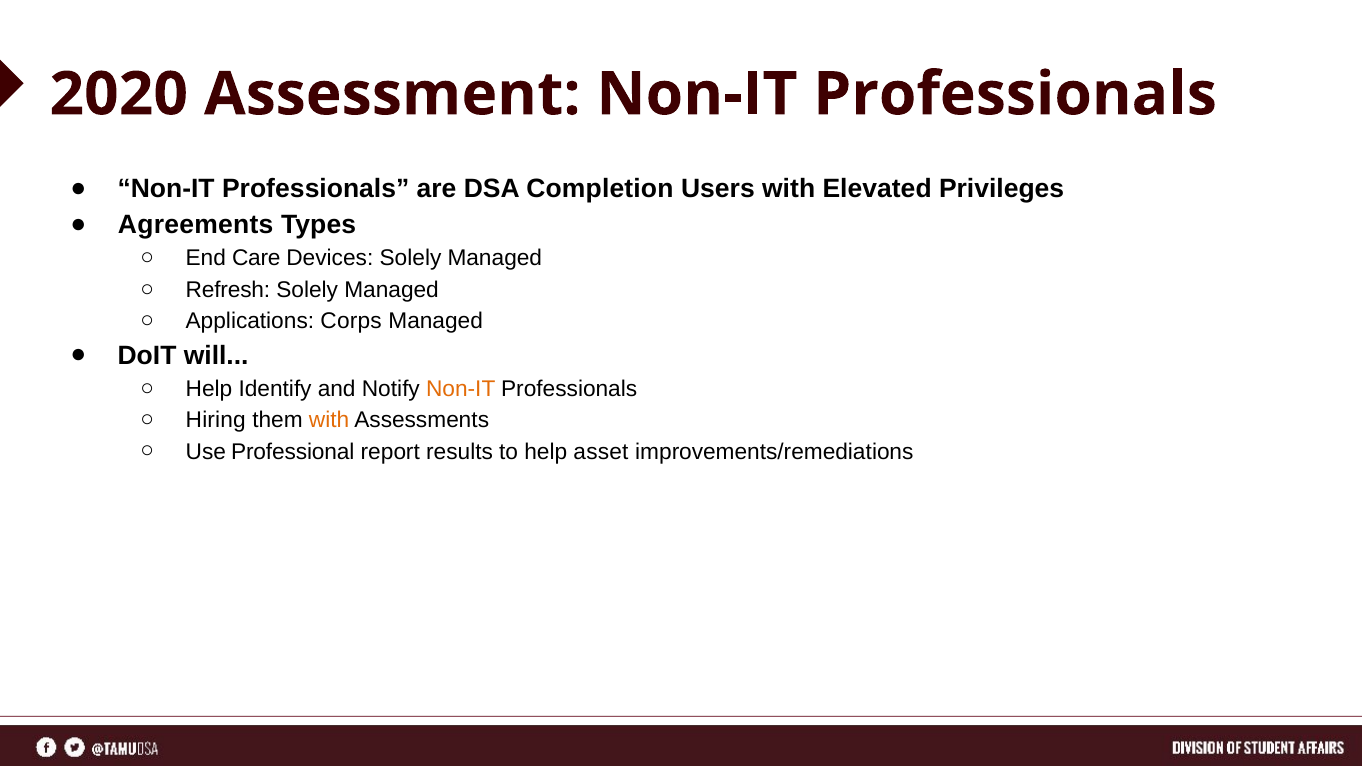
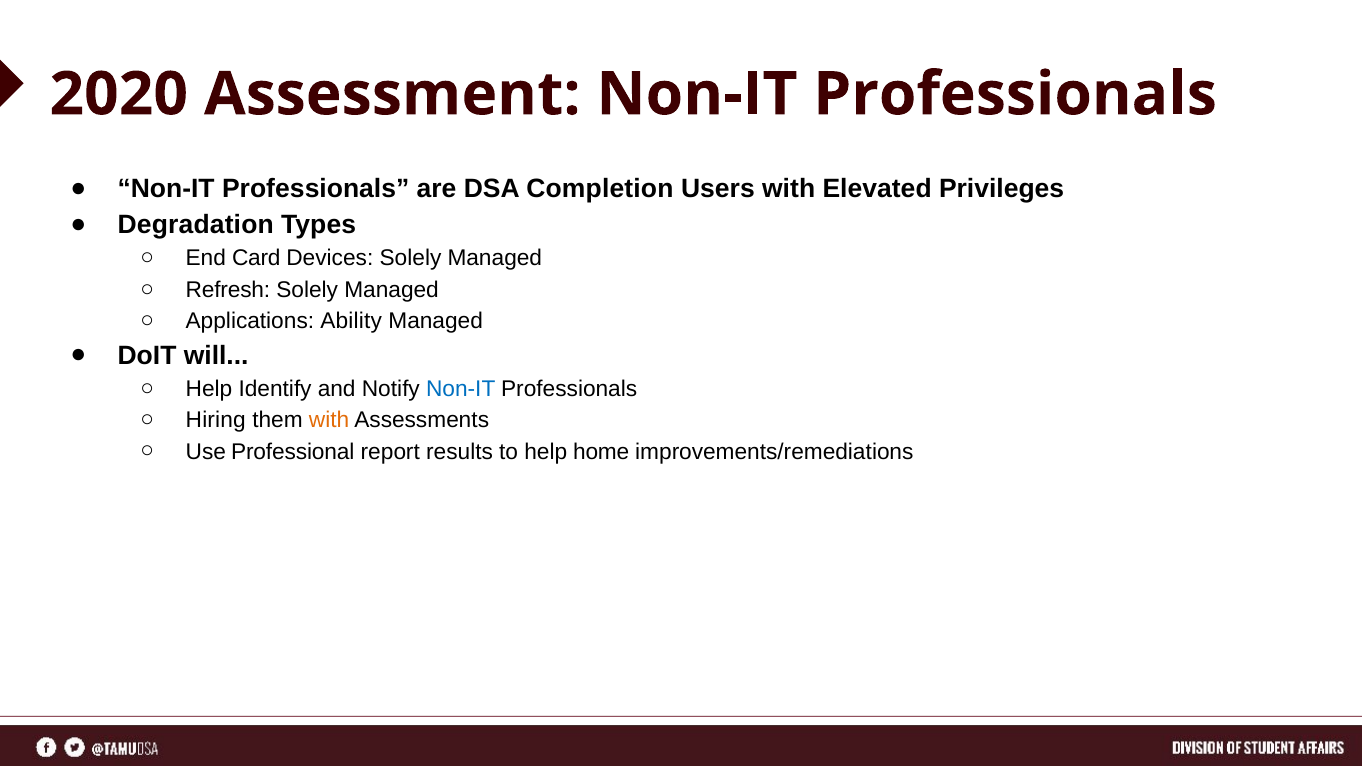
Agreements: Agreements -> Degradation (196, 225)
Care: Care -> Card (256, 259)
Corps: Corps -> Ability (351, 321)
Non-IT colour: orange -> blue (461, 389)
asset: asset -> home (601, 452)
